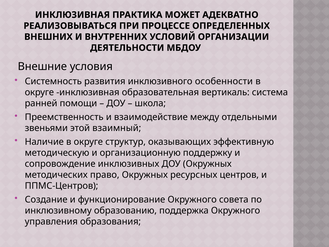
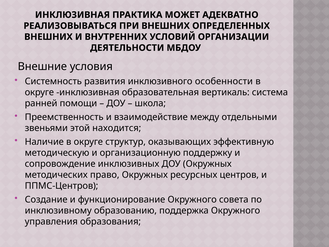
ПРИ ПРОЦЕССЕ: ПРОЦЕССЕ -> ВНЕШНИХ (166, 26)
взаимный: взаимный -> находится (117, 128)
